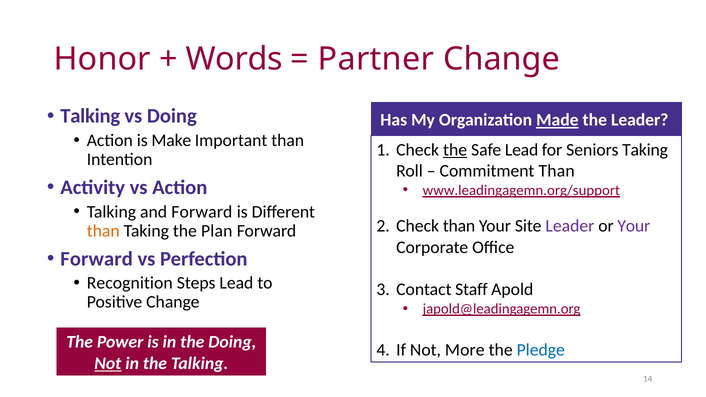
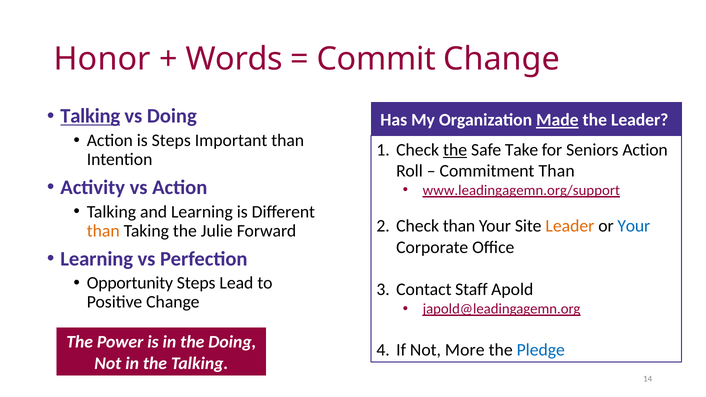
Partner: Partner -> Commit (376, 59)
Talking underline: none -> present (90, 116)
is Make: Make -> Steps (171, 140)
Safe Lead: Lead -> Take (522, 150)
Seniors Taking: Taking -> Action (645, 150)
and Forward: Forward -> Learning (202, 212)
Leader colour: purple -> orange (570, 226)
Your colour: purple -> blue (634, 226)
Plan: Plan -> Julie (217, 231)
Forward: Forward -> Learning (97, 259)
Recognition: Recognition -> Opportunity (130, 283)
Not underline: present -> none (108, 363)
